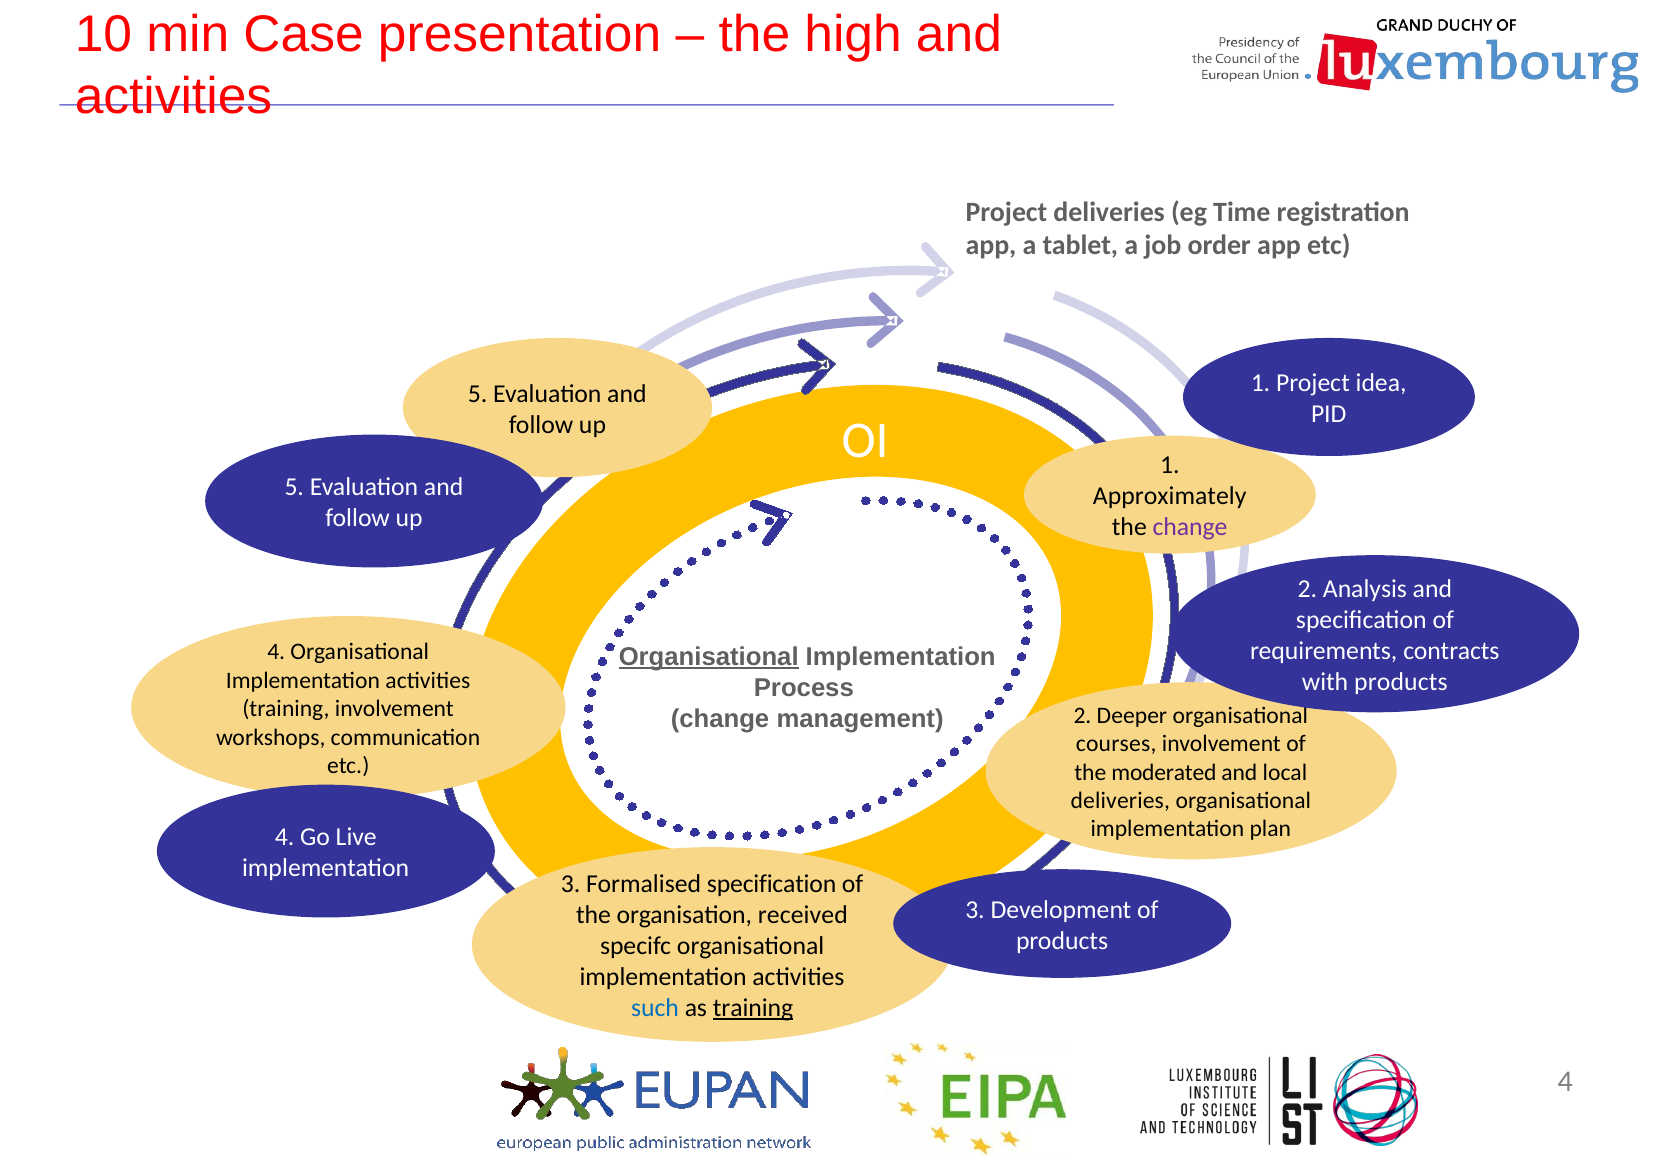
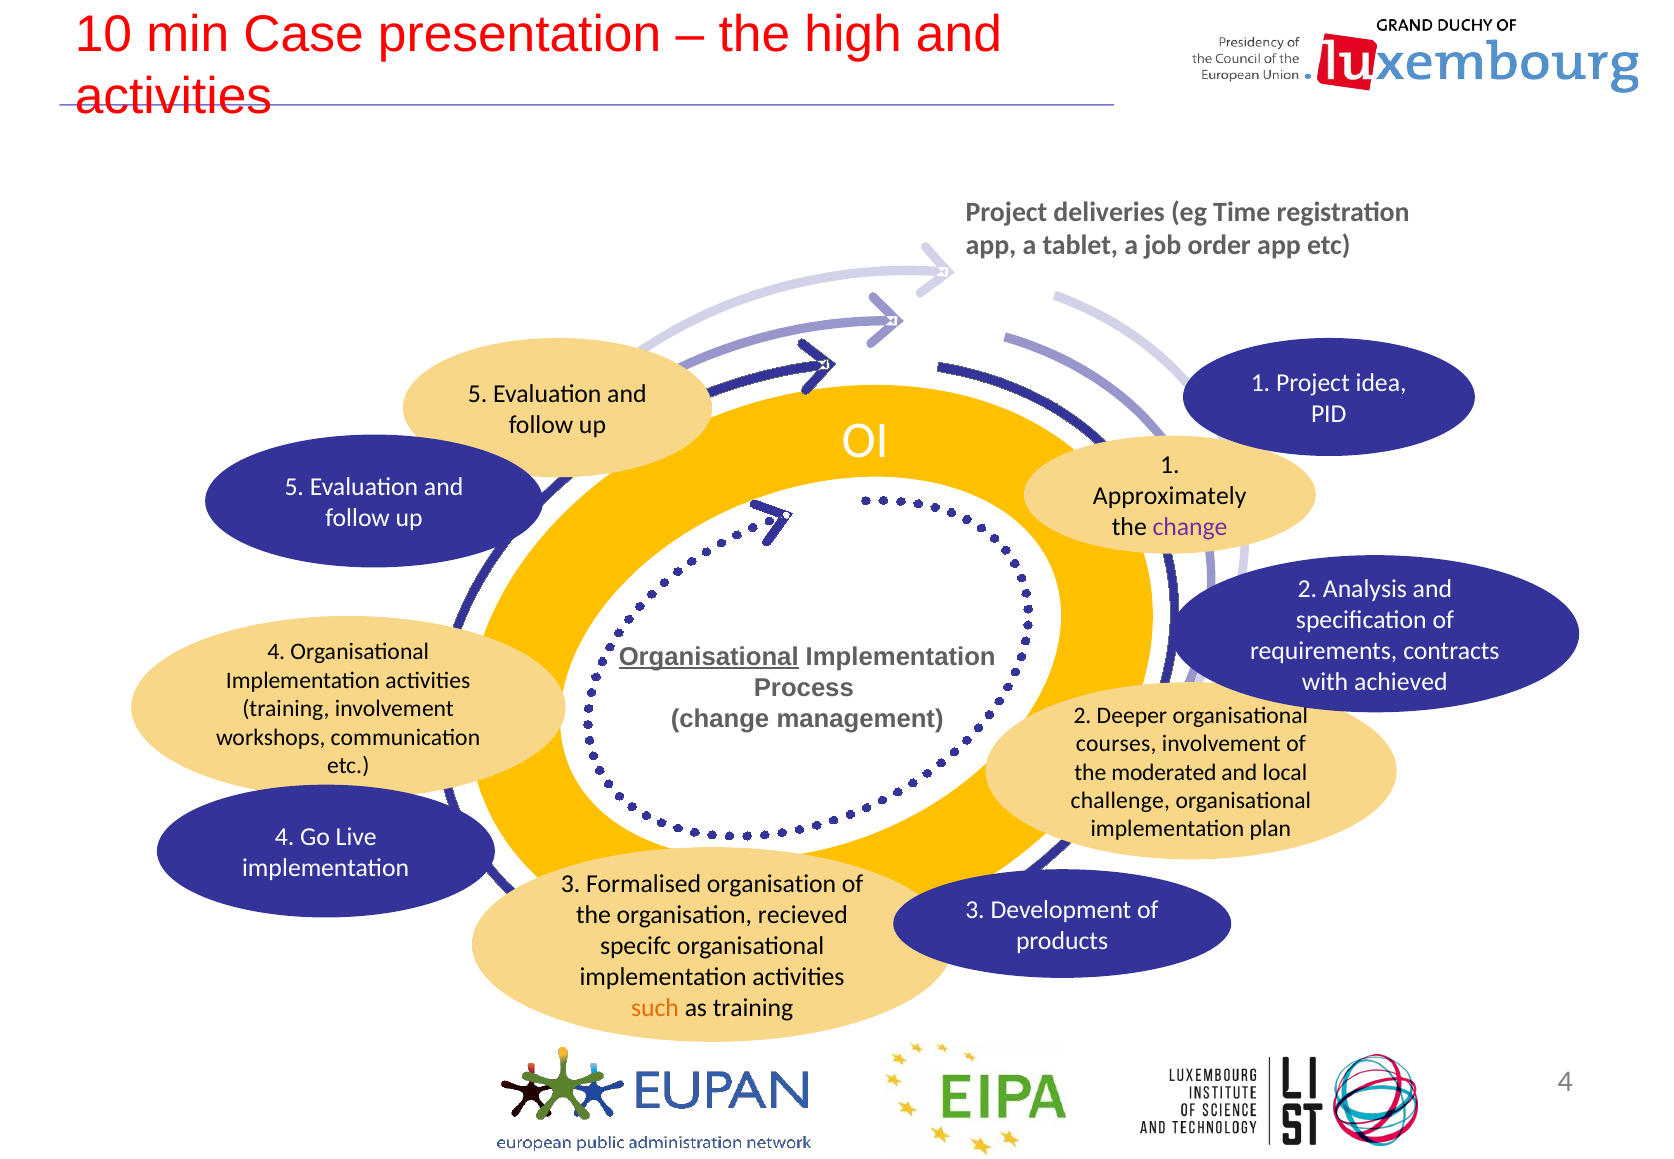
with products: products -> achieved (1401, 682)
deliveries: deliveries -> challenge (1120, 801)
Formalised specification: specification -> organisation (772, 884)
received: received -> recieved (803, 915)
such colour: blue -> orange (655, 1008)
training underline: present -> none (753, 1008)
